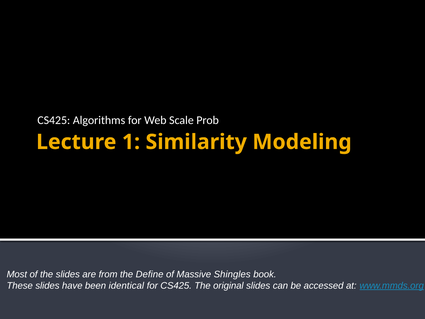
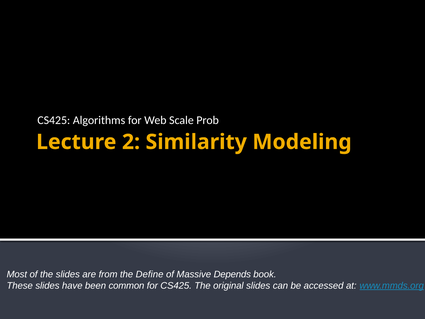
1: 1 -> 2 (131, 142)
Shingles: Shingles -> Depends (232, 274)
identical: identical -> common (126, 285)
